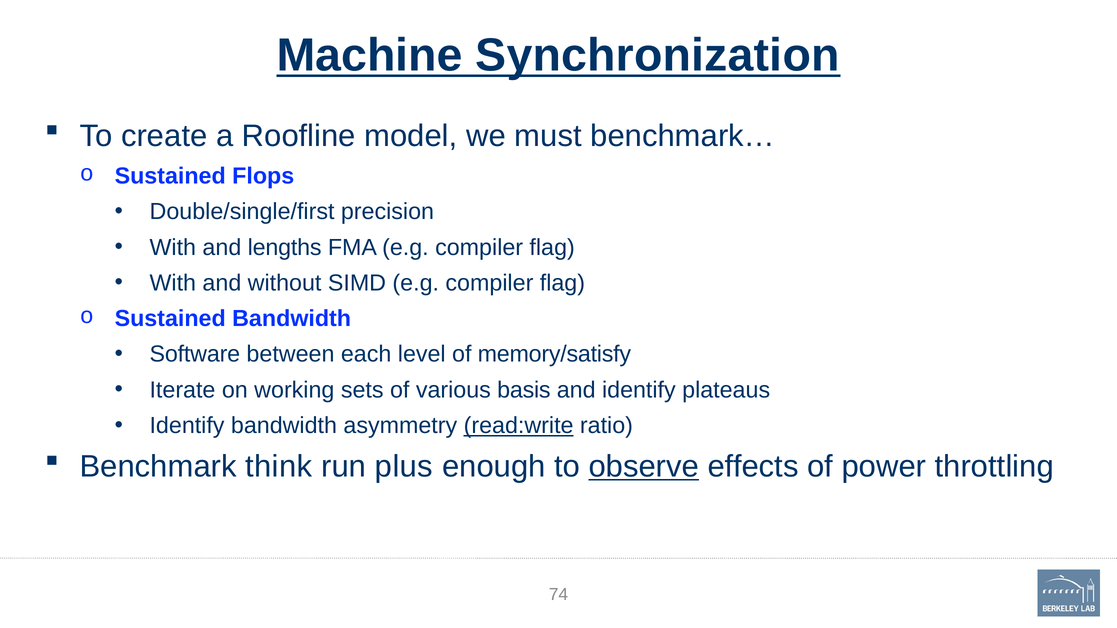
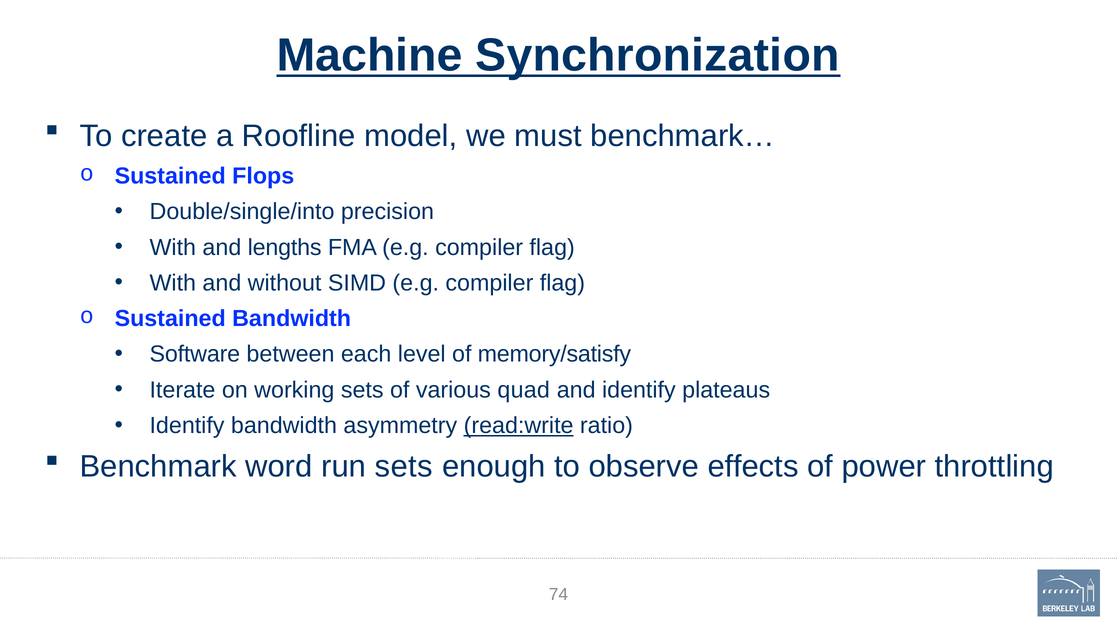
Double/single/first: Double/single/first -> Double/single/into (242, 212)
basis: basis -> quad (524, 390)
think: think -> word (279, 467)
run plus: plus -> sets (404, 467)
observe underline: present -> none (644, 467)
